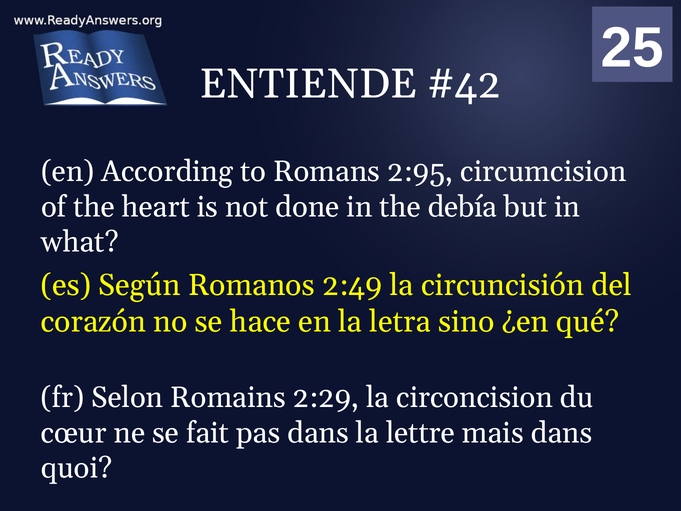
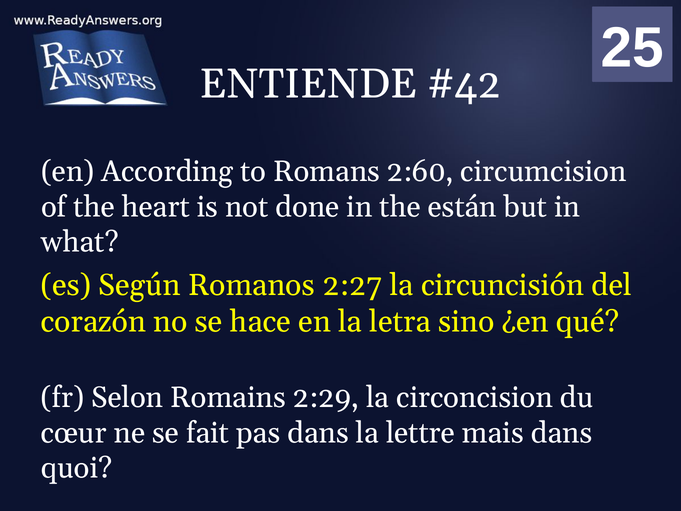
2:95: 2:95 -> 2:60 (420, 172)
debía: debía -> están (462, 207)
2:49: 2:49 -> 2:27 (352, 285)
